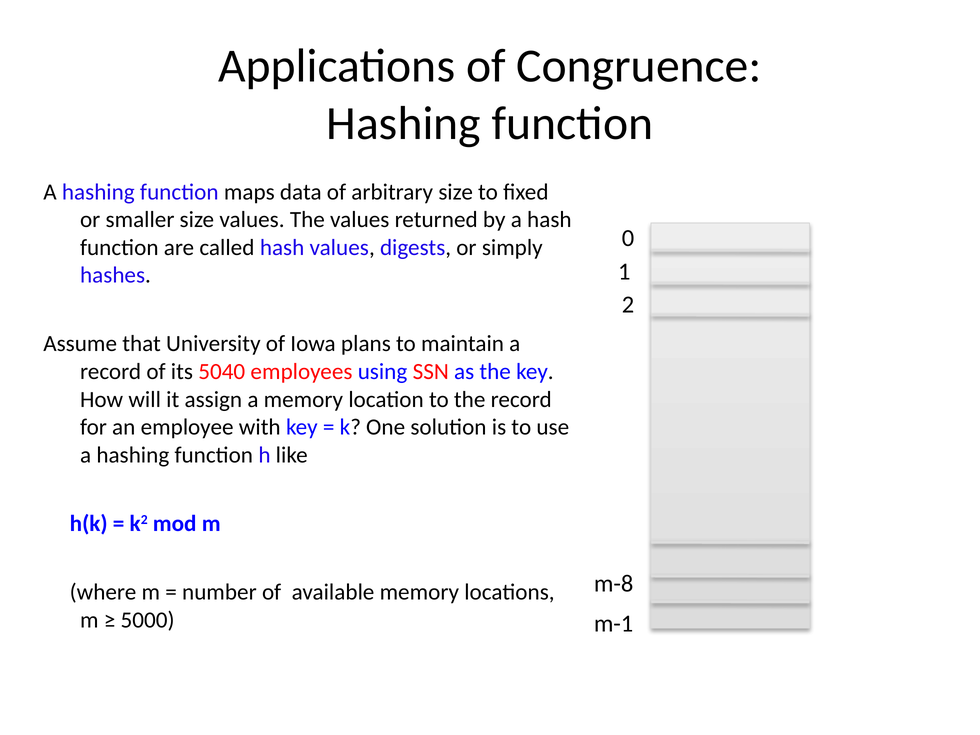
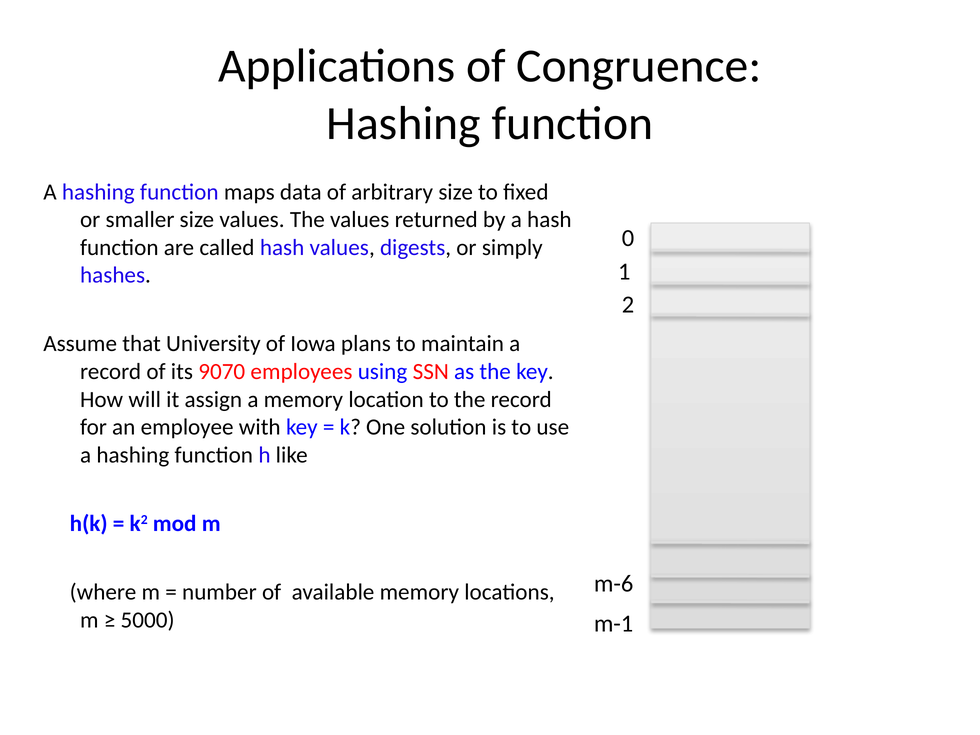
5040: 5040 -> 9070 (222, 372)
m-8: m-8 -> m-6 (614, 583)
